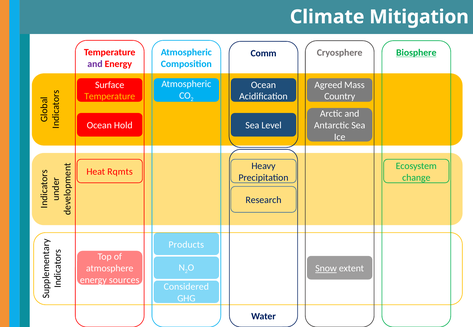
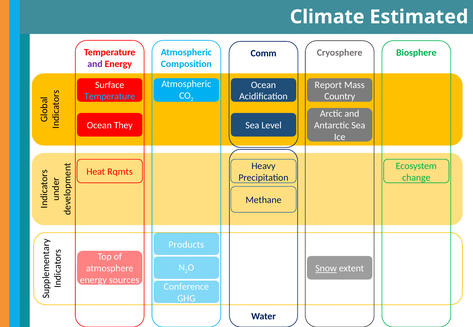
Mitigation: Mitigation -> Estimated (419, 17)
Biosphere underline: present -> none (416, 53)
Agreed: Agreed -> Report (328, 85)
Temperature colour: yellow -> light blue (110, 97)
Hold: Hold -> They (123, 126)
Research: Research -> Methane (263, 200)
Considered: Considered -> Conference (186, 287)
